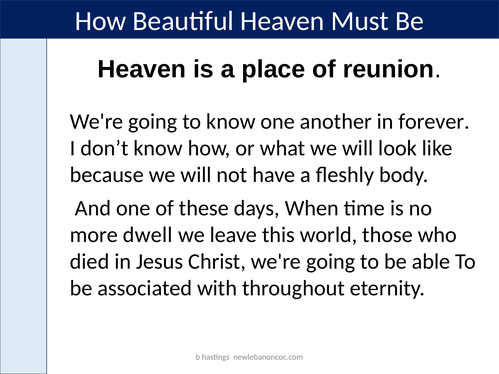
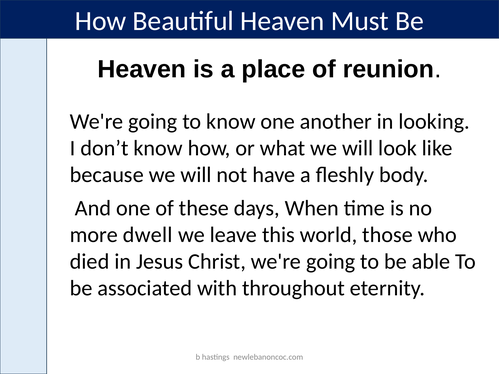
forever: forever -> looking (434, 122)
